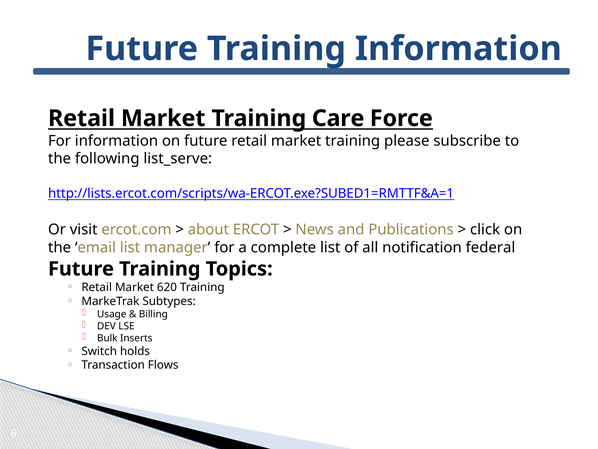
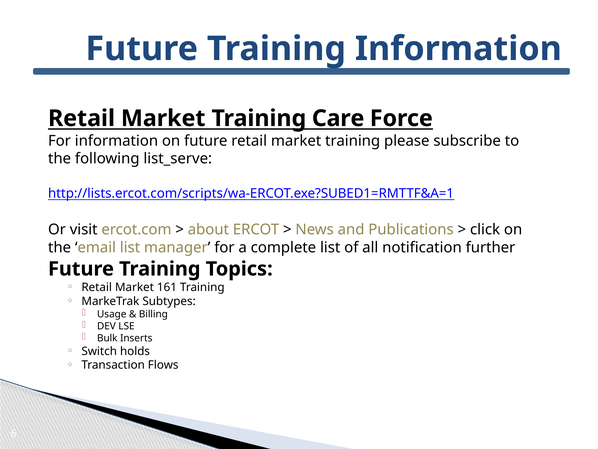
federal: federal -> further (491, 247)
620: 620 -> 161 (167, 287)
